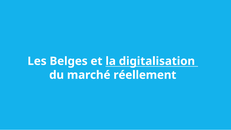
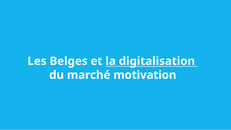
réellement: réellement -> motivation (145, 75)
